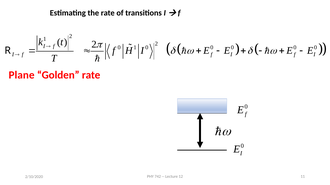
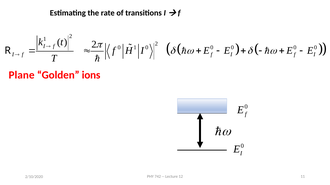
Golden rate: rate -> ions (91, 75)
